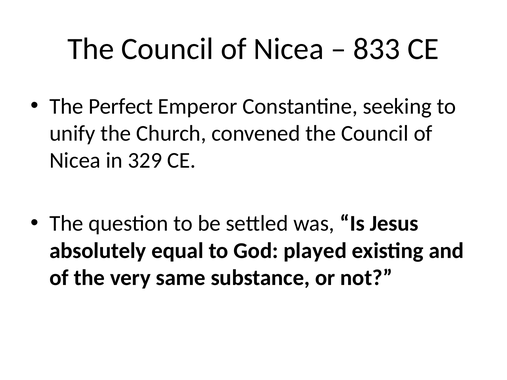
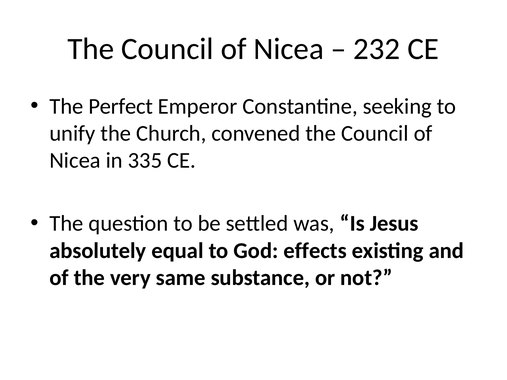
833: 833 -> 232 (377, 49)
329: 329 -> 335 (145, 161)
played: played -> effects (315, 251)
